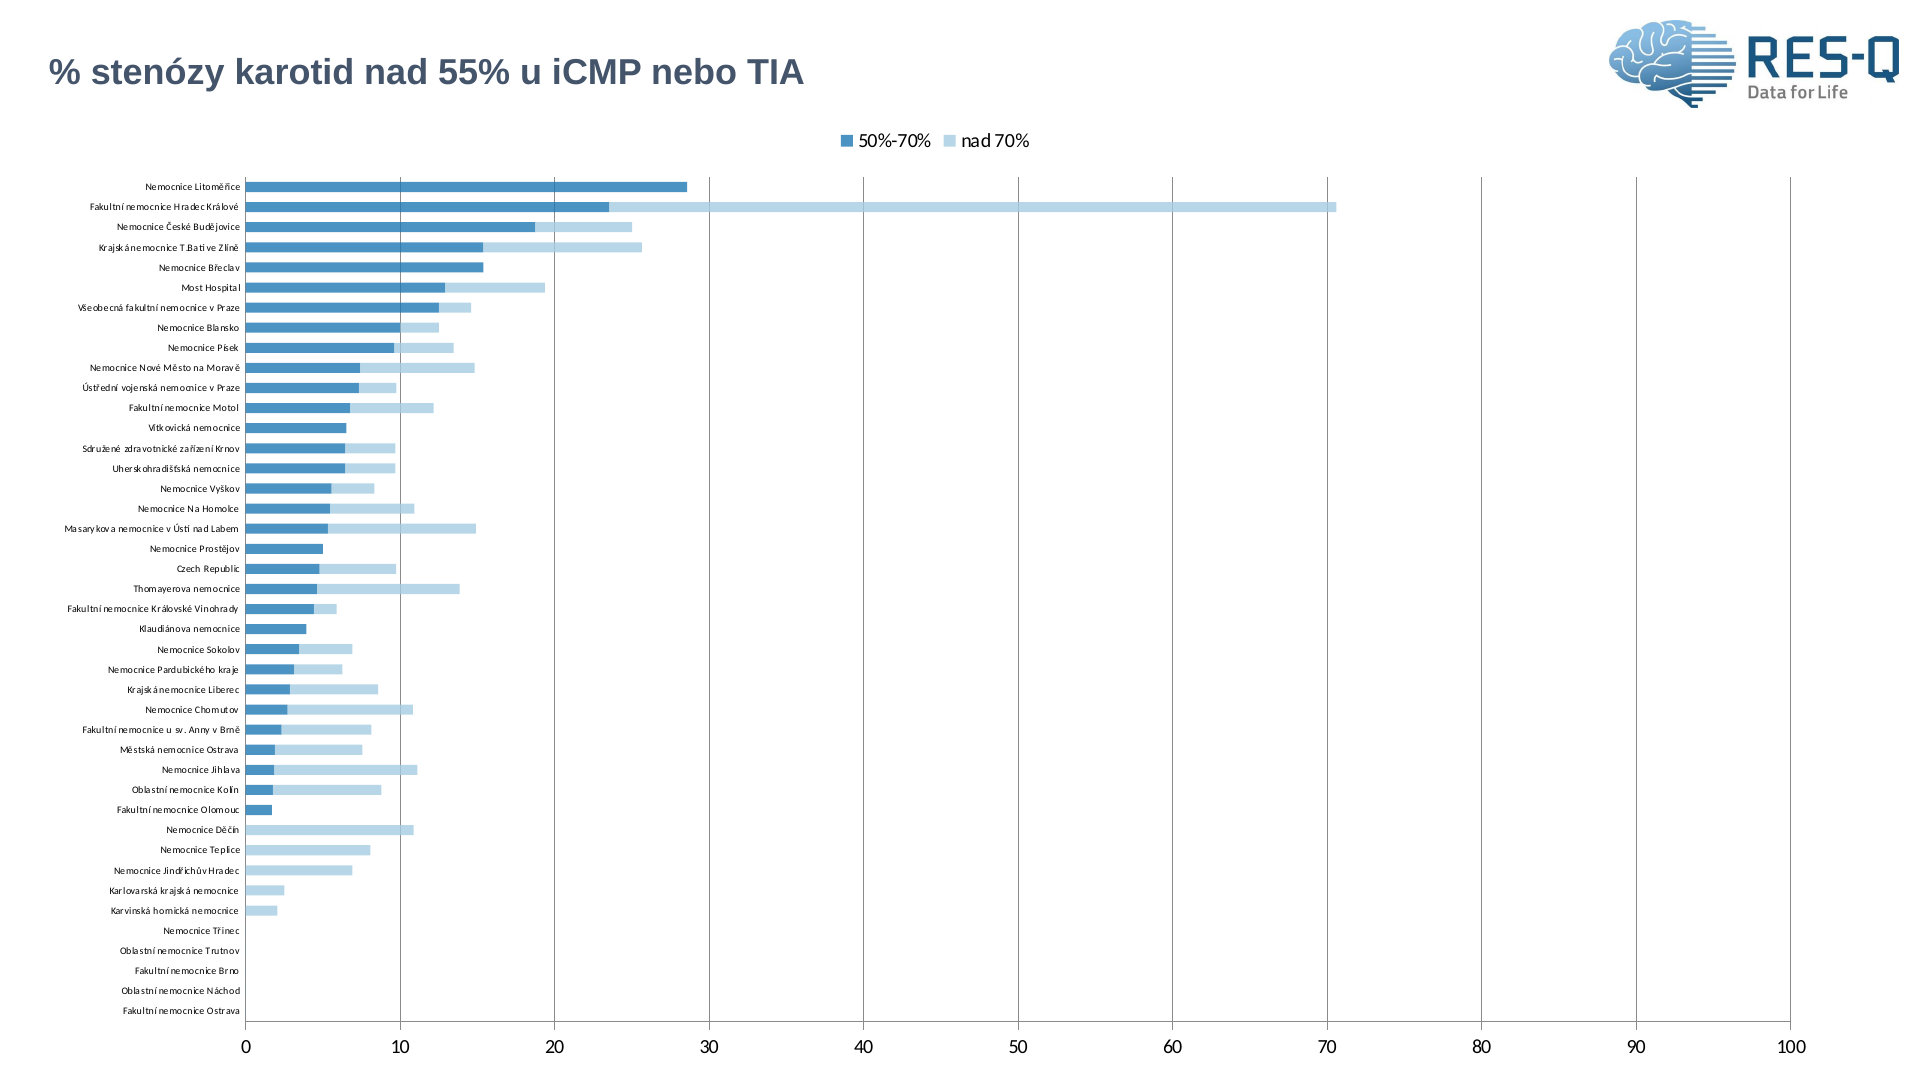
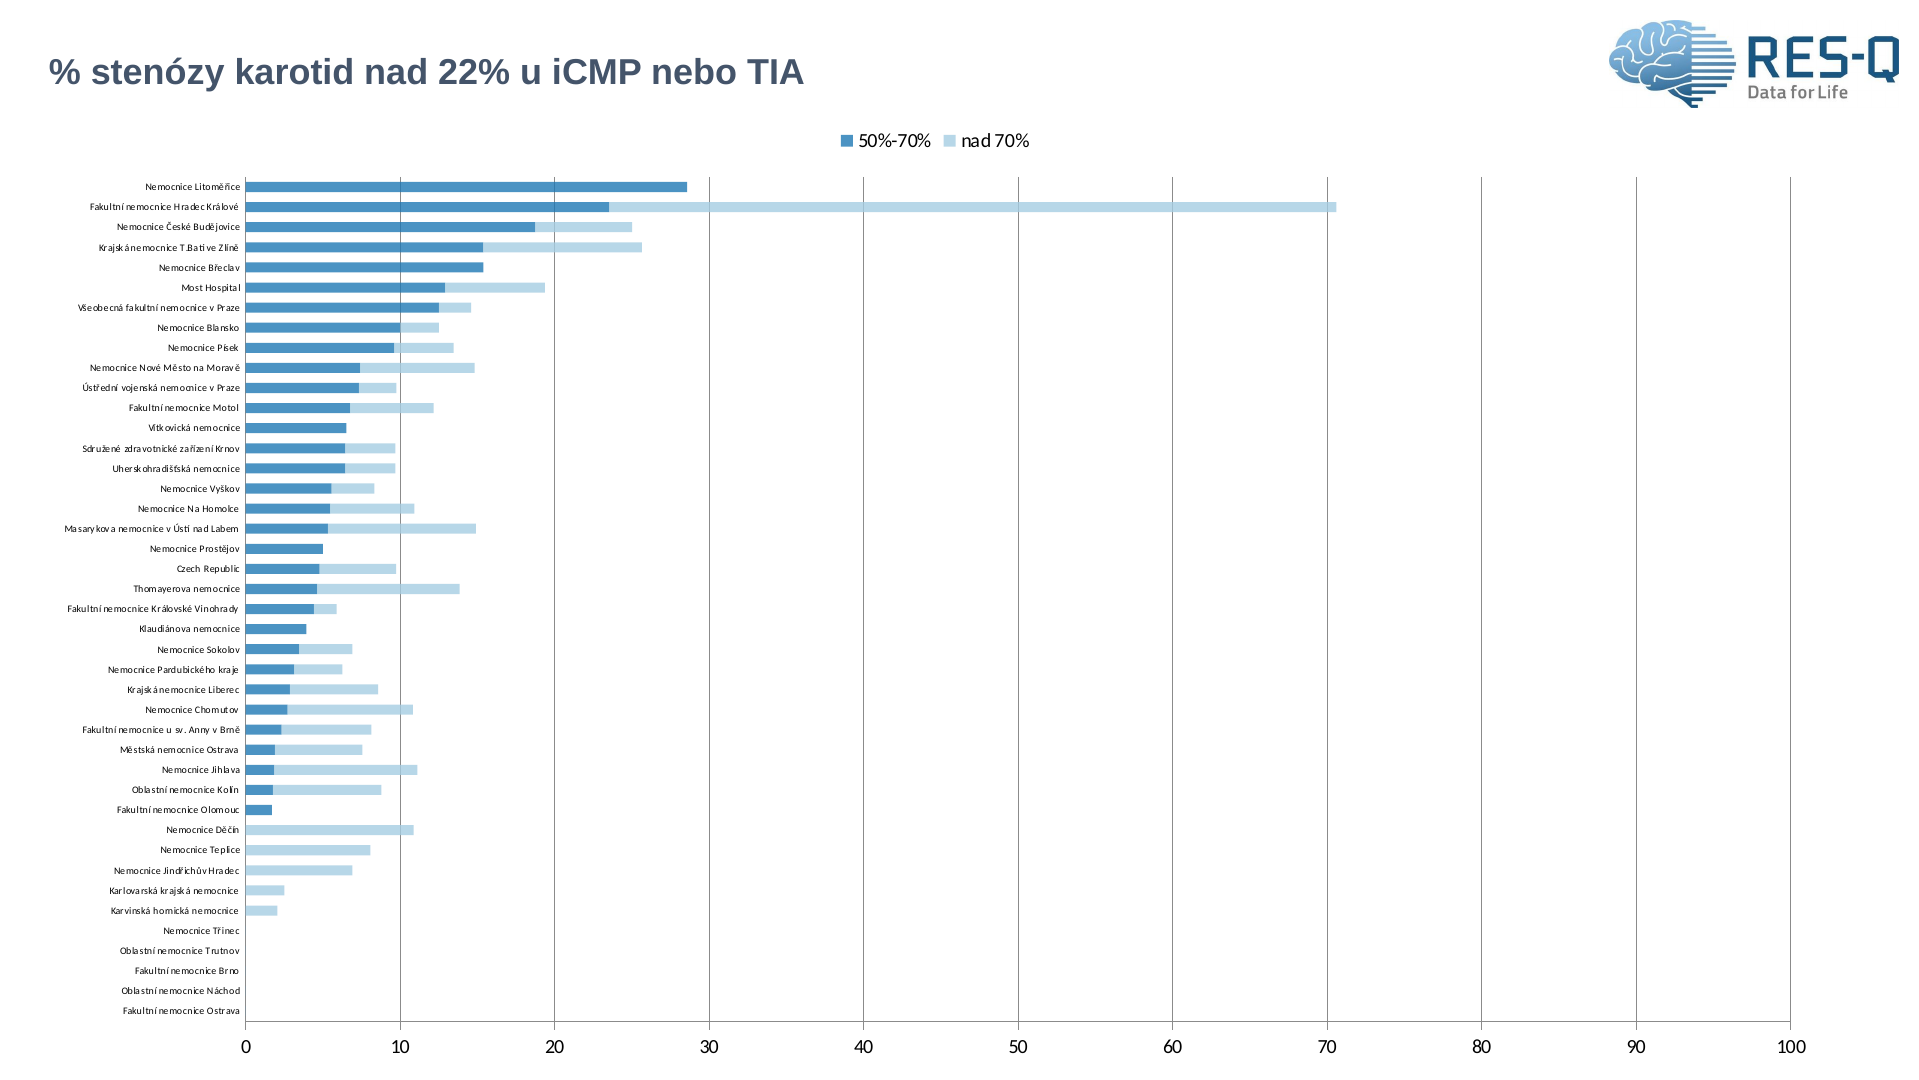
55%: 55% -> 22% (474, 73)
